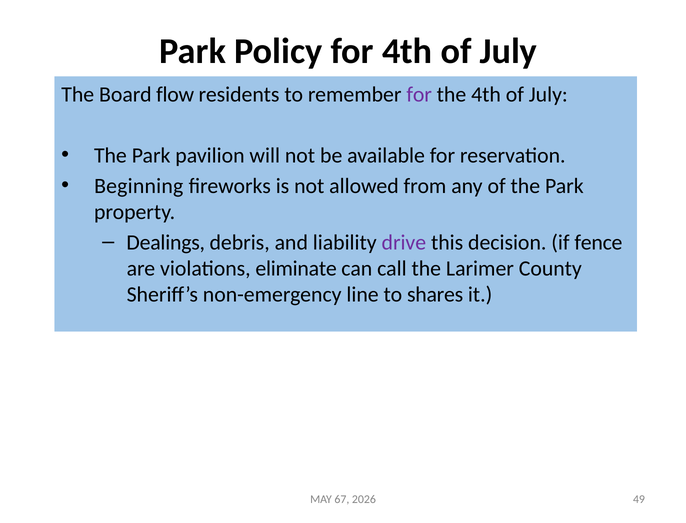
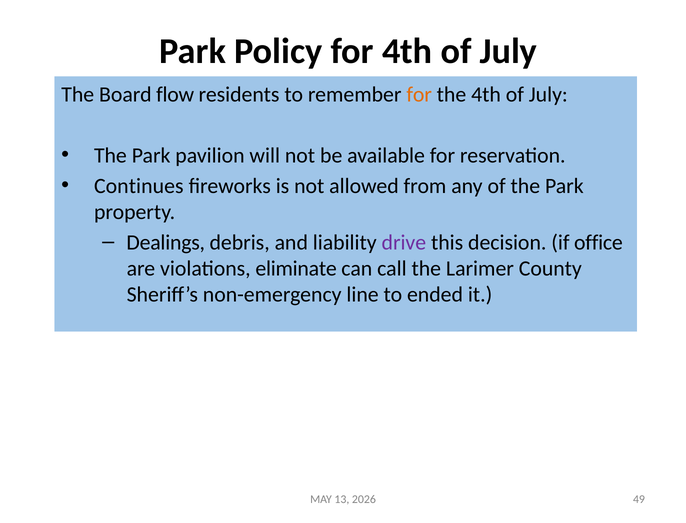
for colour: purple -> orange (419, 94)
Beginning: Beginning -> Continues (139, 186)
fence: fence -> office (598, 242)
shares: shares -> ended (435, 295)
67: 67 -> 13 (342, 499)
